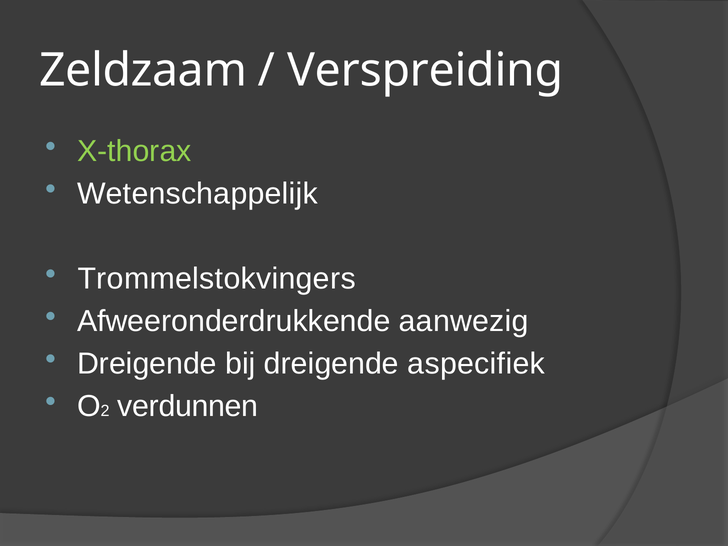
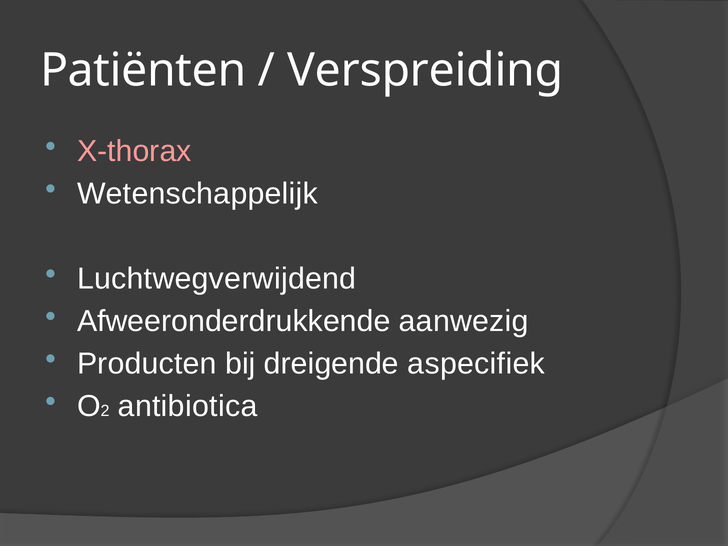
Zeldzaam: Zeldzaam -> Patiënten (143, 71)
X-thorax colour: light green -> pink (134, 151)
Trommelstokvingers: Trommelstokvingers -> Luchtwegverwijdend (217, 279)
Dreigende: Dreigende -> Producten (147, 364)
verdunnen: verdunnen -> antibiotica (188, 406)
